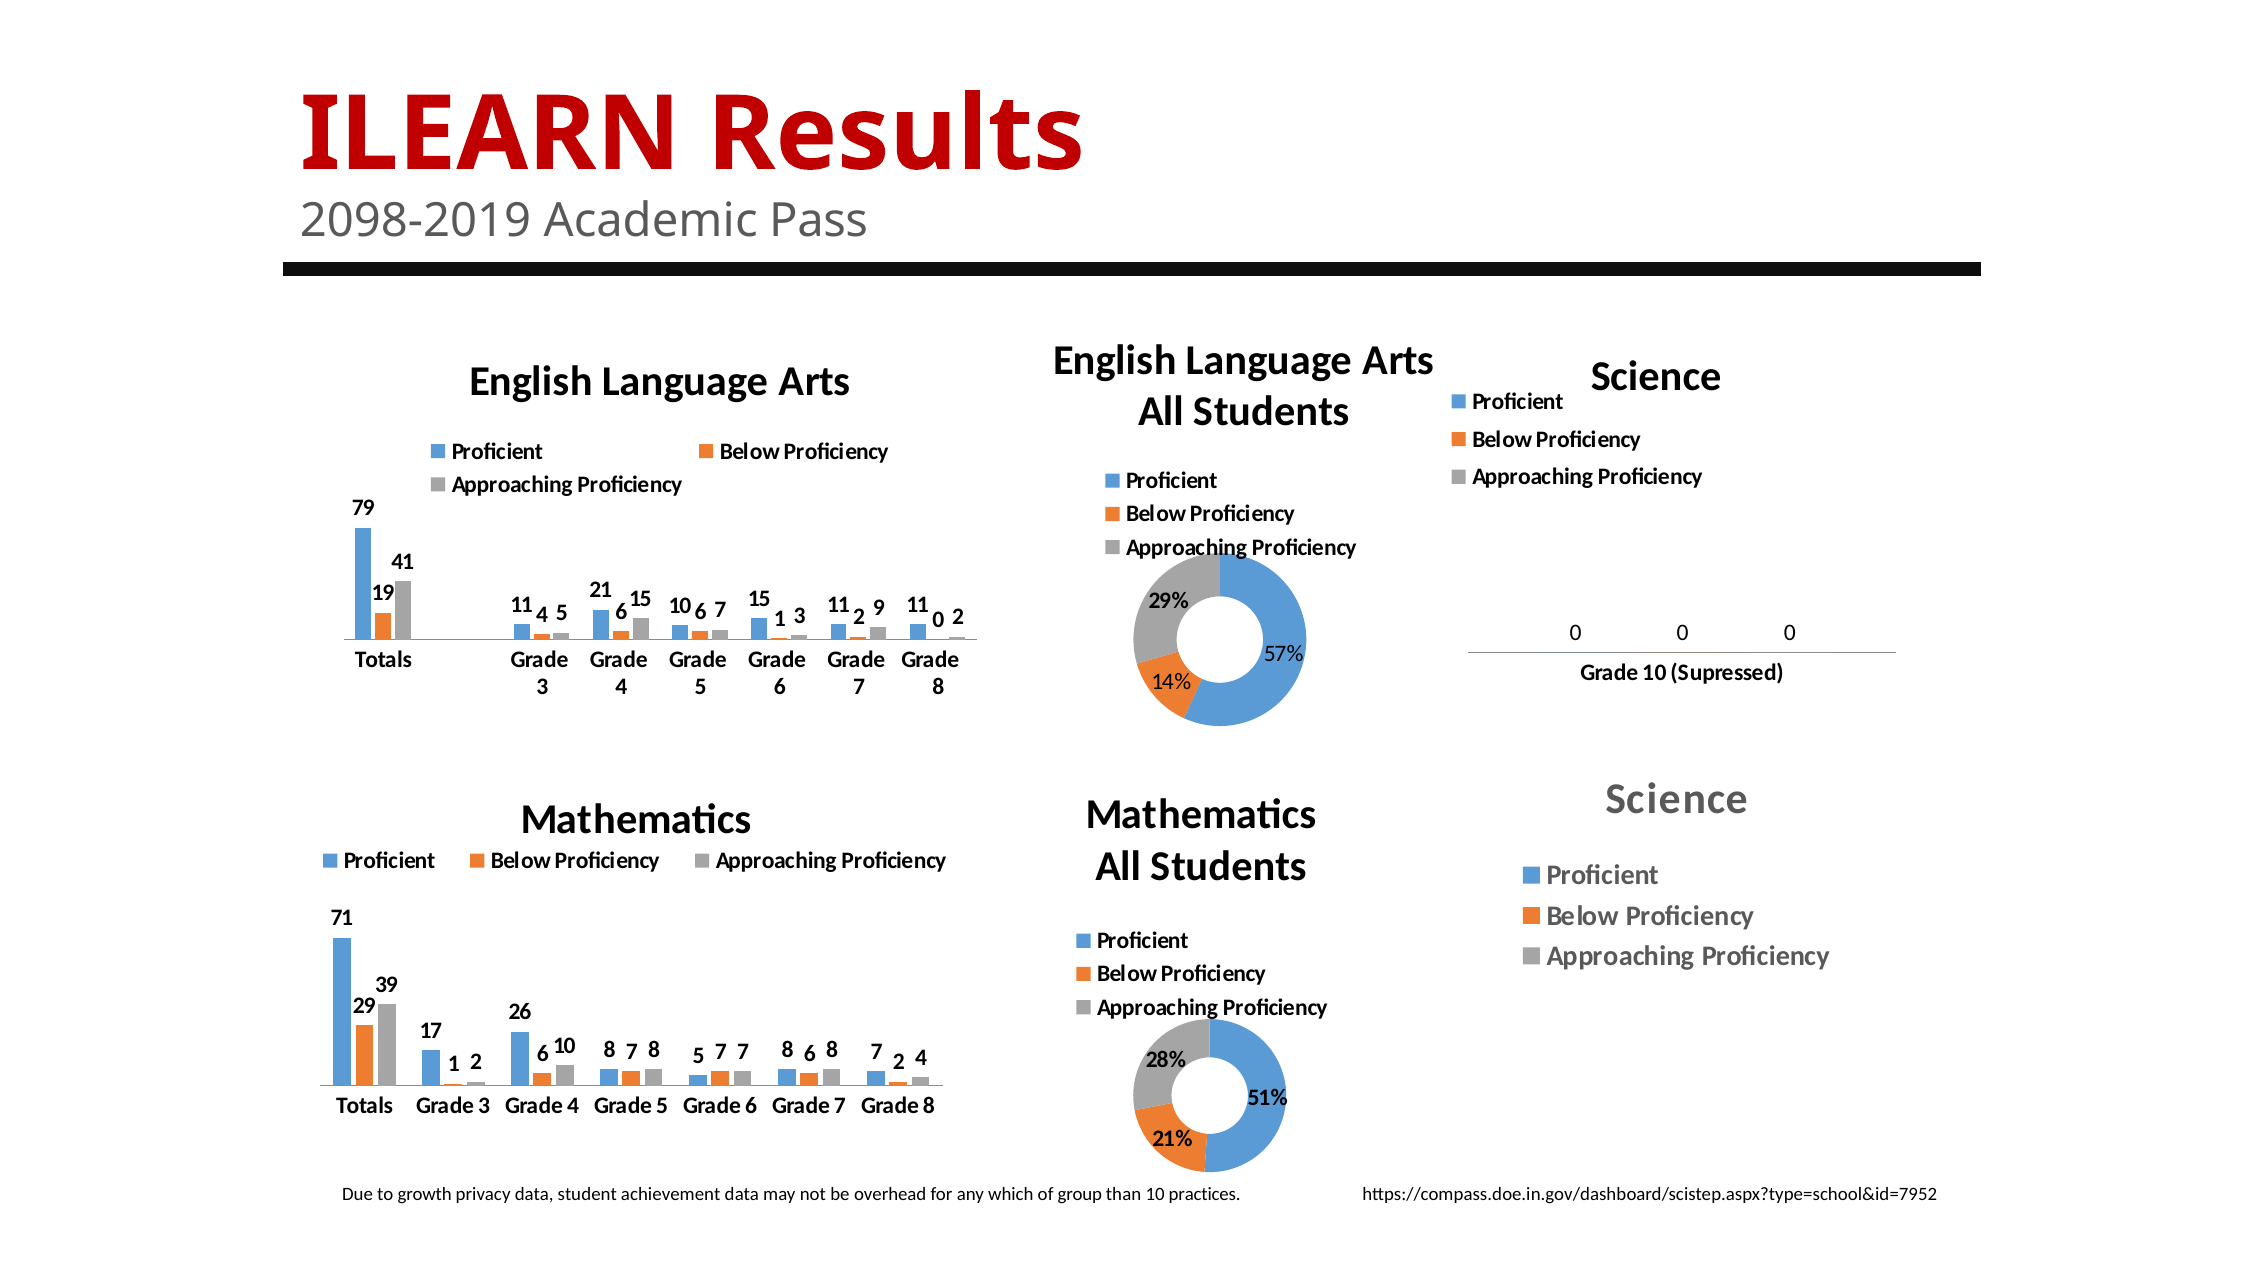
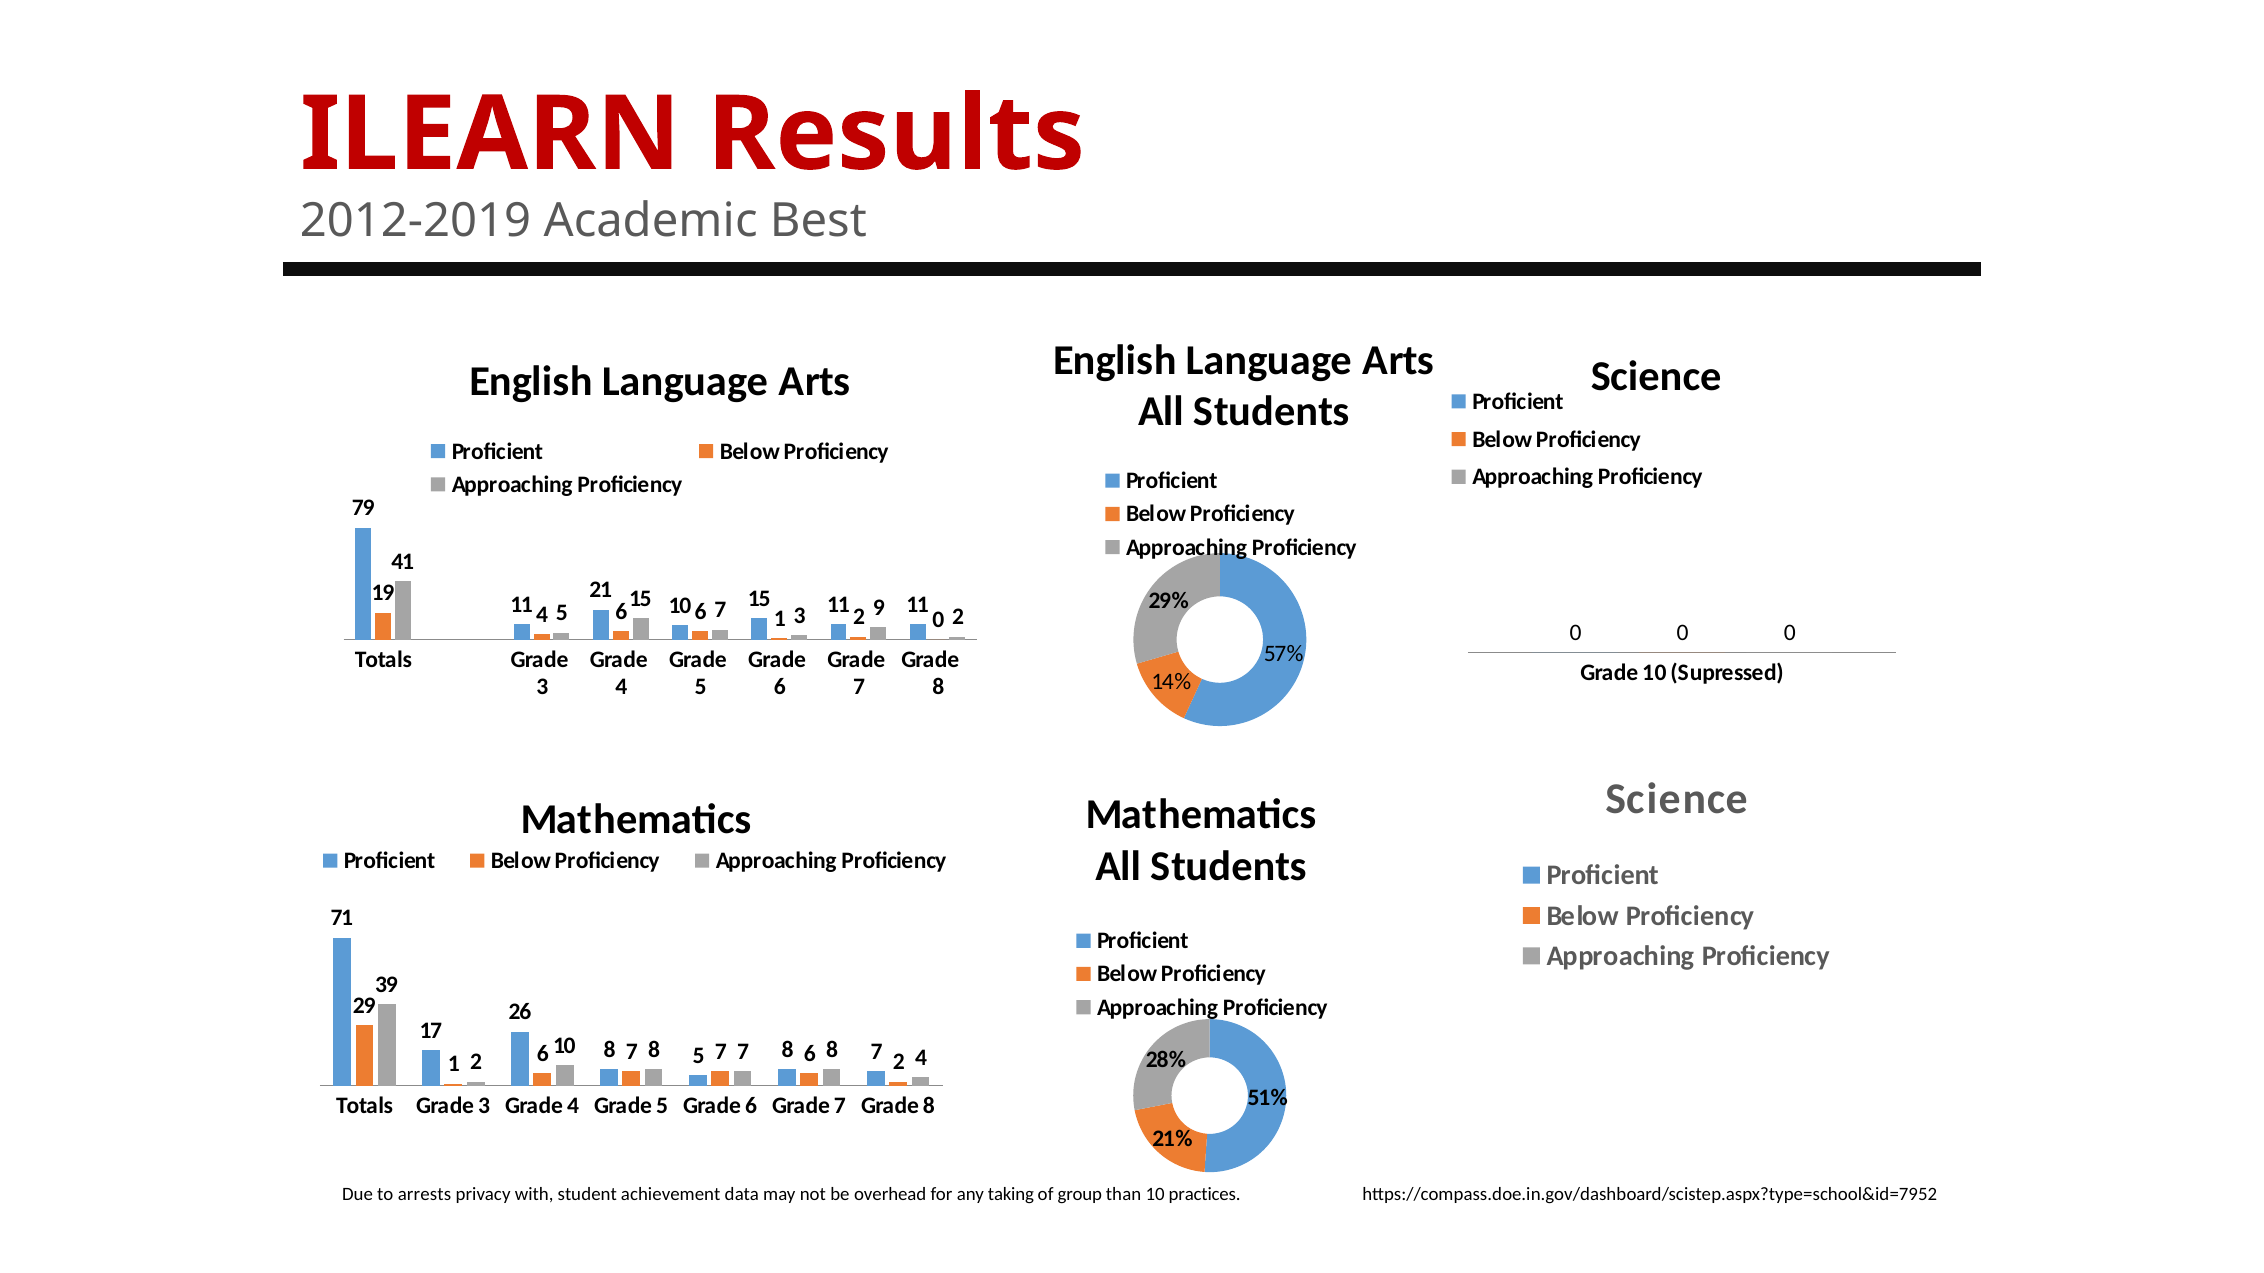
2098-2019: 2098-2019 -> 2012-2019 (416, 221)
Pass: Pass -> Best (818, 221)
growth: growth -> arrests (424, 1195)
privacy data: data -> with (534, 1195)
which: which -> taking (1011, 1195)
